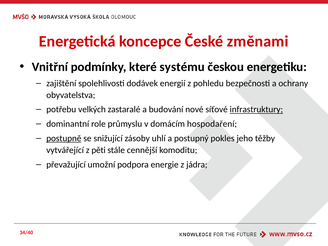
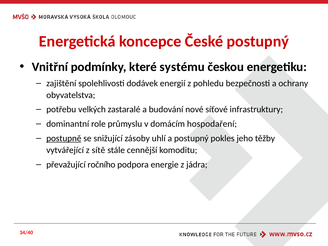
České změnami: změnami -> postupný (258, 41)
infrastruktury underline: present -> none (256, 109)
pěti: pěti -> sítě (98, 150)
umožní: umožní -> ročního (101, 165)
